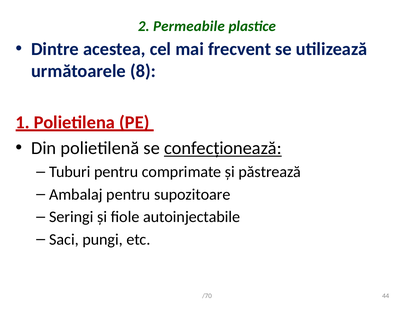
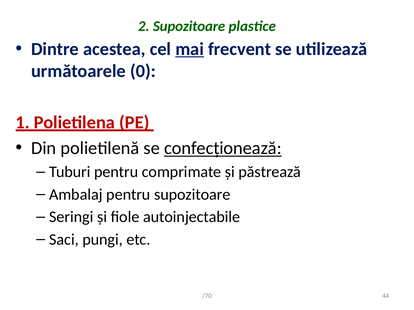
2 Permeabile: Permeabile -> Supozitoare (189, 26)
mai underline: none -> present (190, 49)
8: 8 -> 0 (143, 71)
